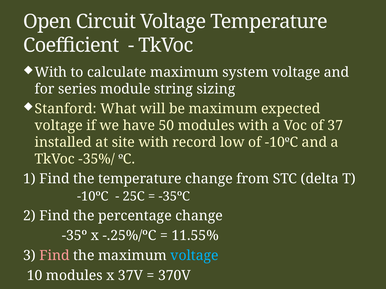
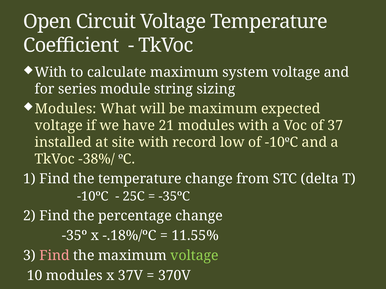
Stanford: Stanford -> Modules (66, 109)
50: 50 -> 21 (166, 126)
-35%/: -35%/ -> -38%/ (97, 159)
-.25%/ºC: -.25%/ºC -> -.18%/ºC (130, 236)
voltage colour: light blue -> light green (195, 256)
